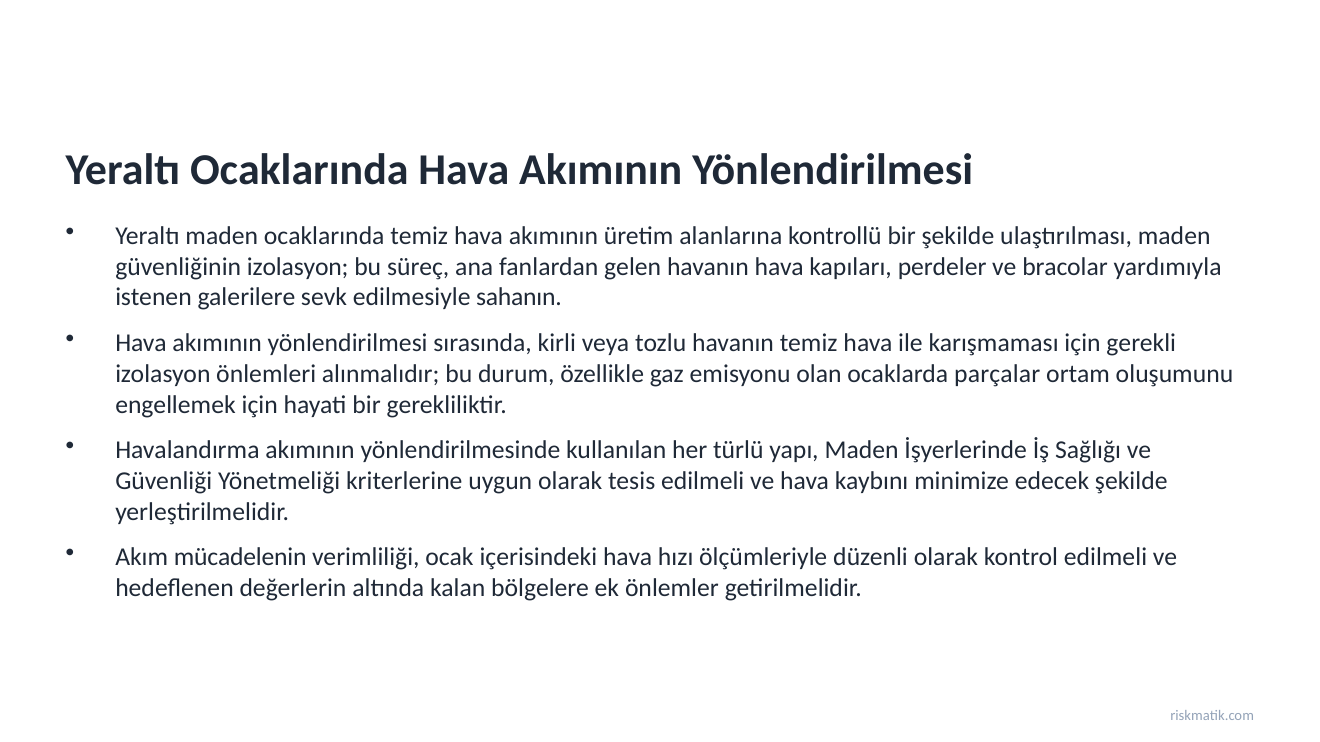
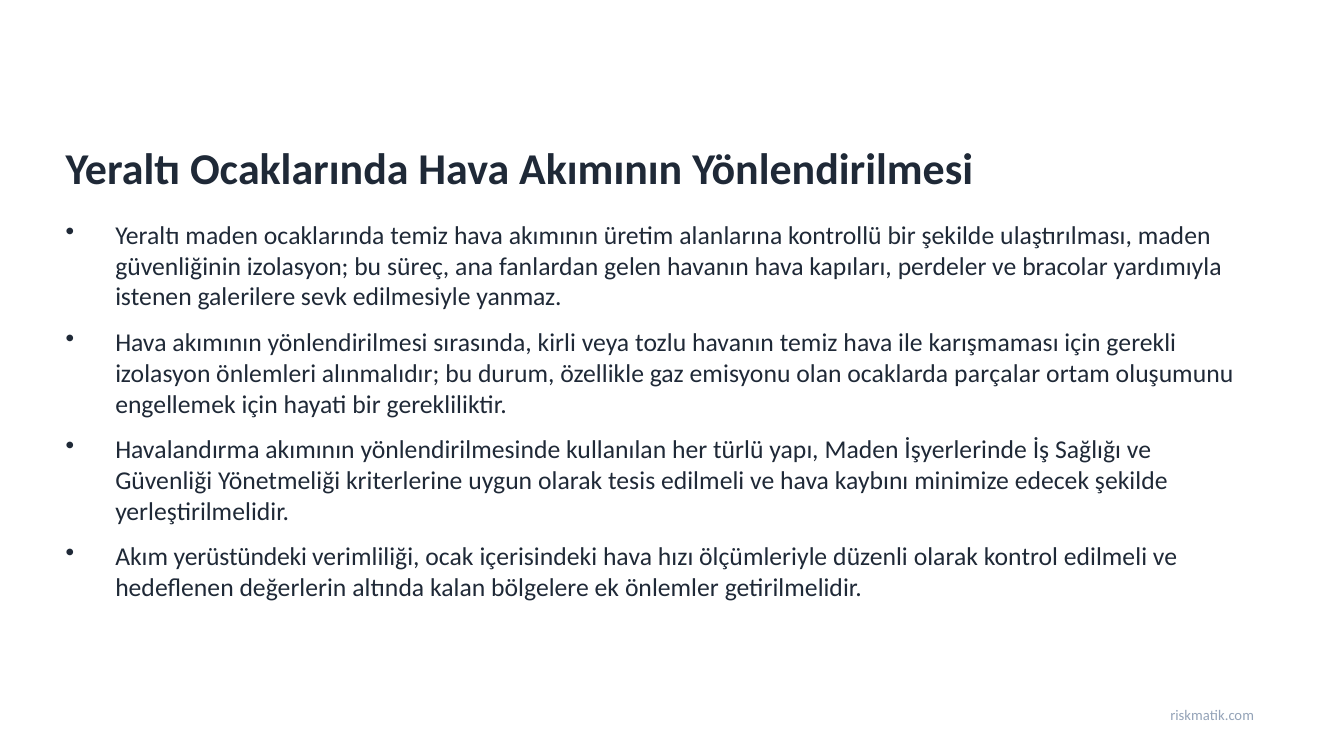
sahanın: sahanın -> yanmaz (519, 298)
mücadelenin: mücadelenin -> yerüstündeki (240, 558)
